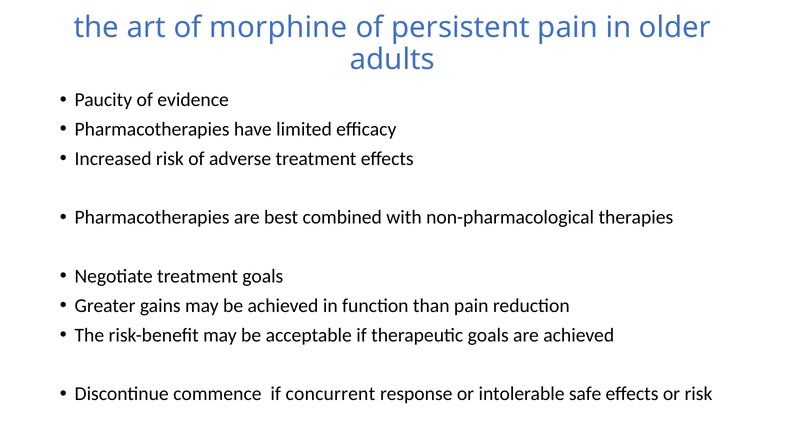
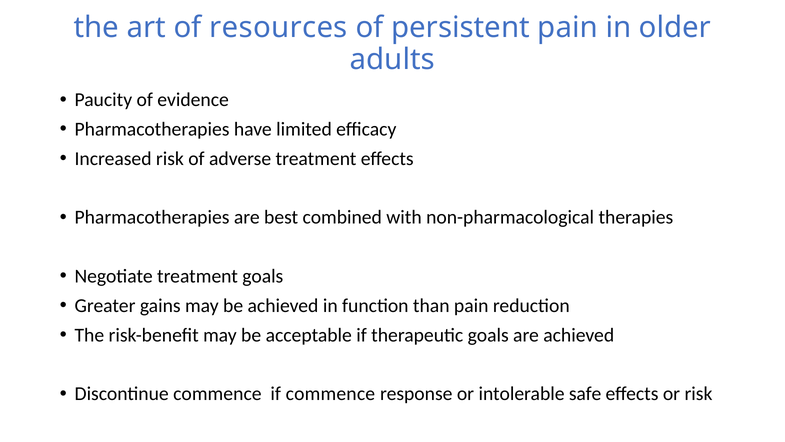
morphine: morphine -> resources (278, 28)
if concurrent: concurrent -> commence (330, 393)
